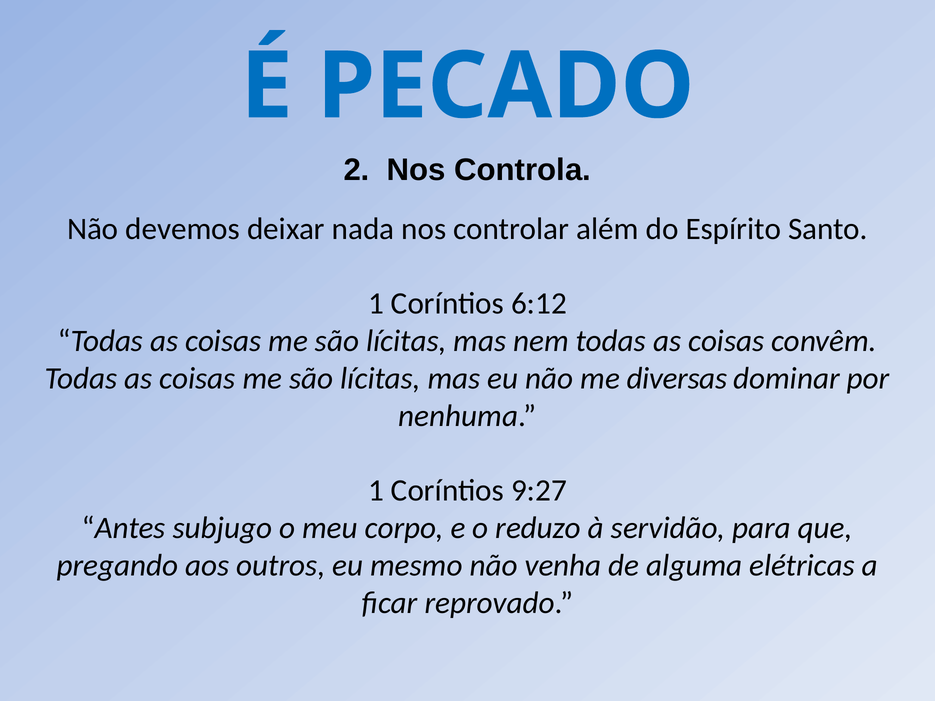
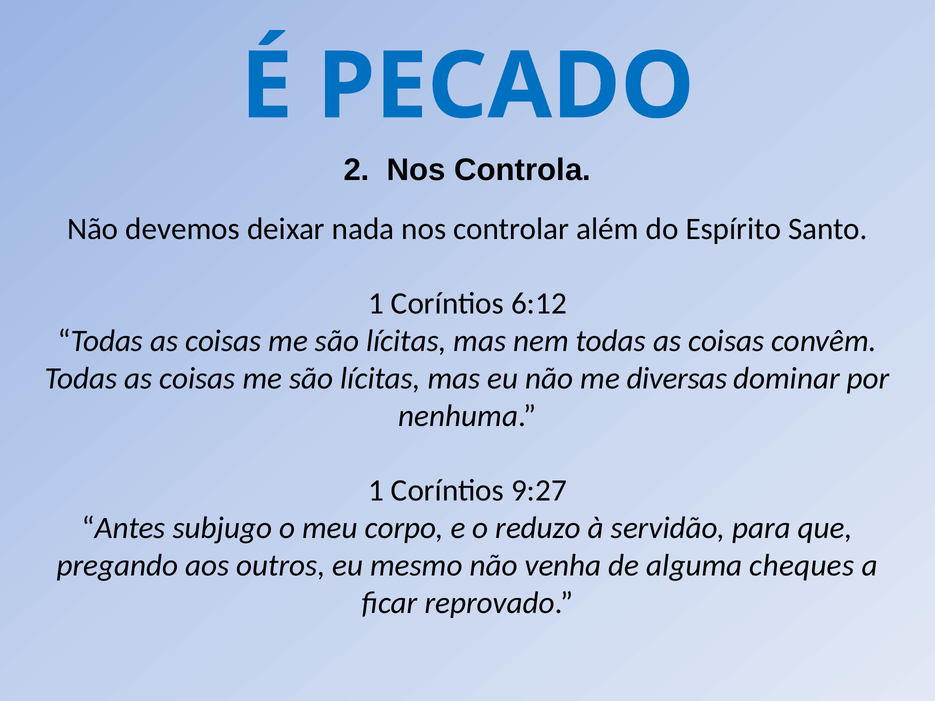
elétricas: elétricas -> cheques (802, 566)
